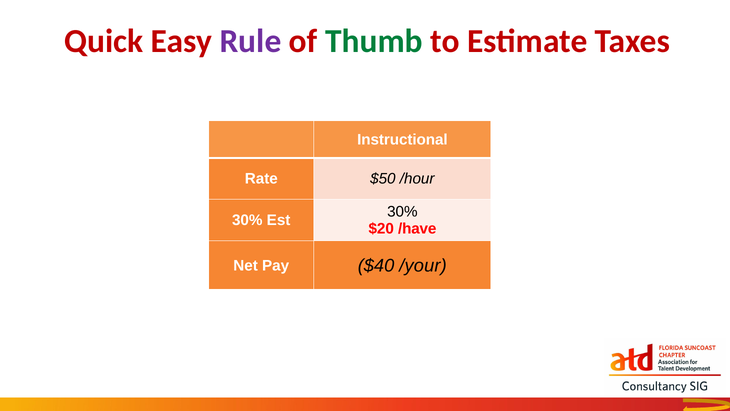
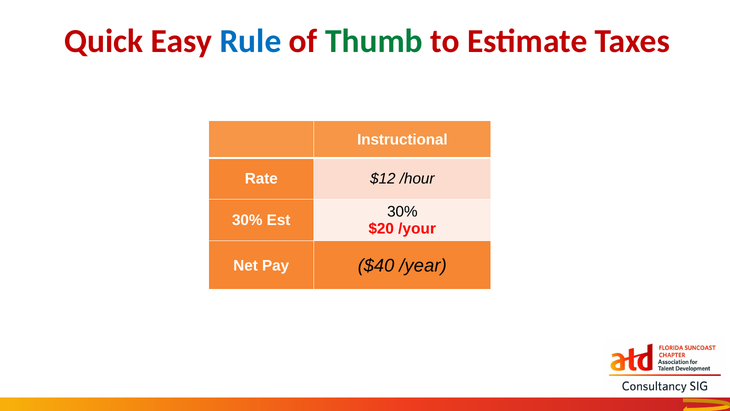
Rule colour: purple -> blue (251, 41)
$50: $50 -> $12 (383, 179)
/have: /have -> /your (417, 229)
/your: /your -> /year (423, 265)
